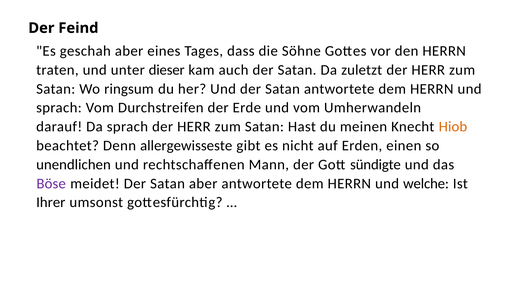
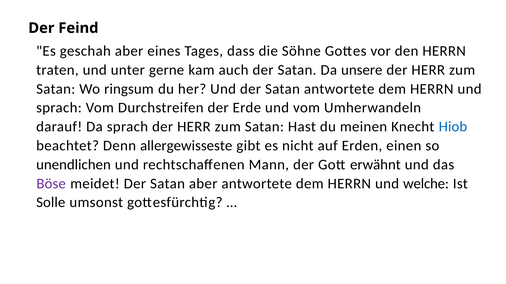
dieser: dieser -> gerne (167, 70)
zuletzt: zuletzt -> unsere (362, 70)
Hiob colour: orange -> blue (453, 127)
sündigte: sündigte -> erwähnt (375, 165)
Ihrer: Ihrer -> Solle (51, 203)
